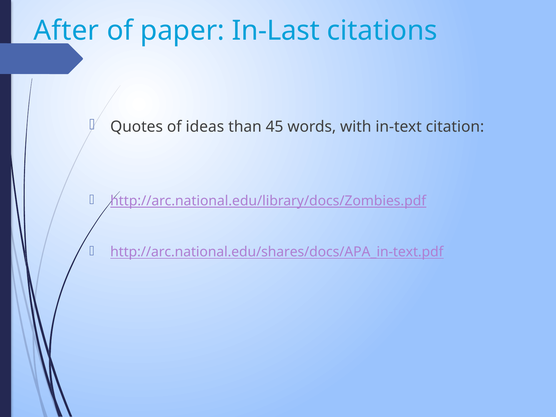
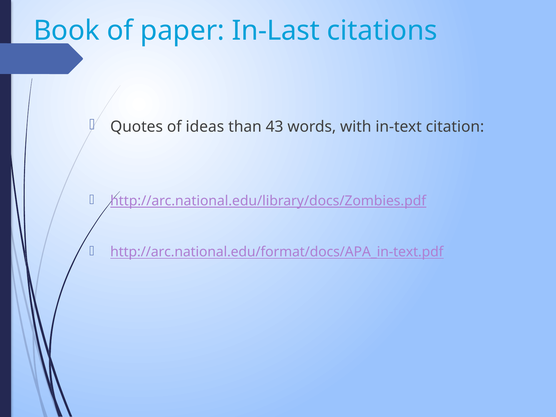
After: After -> Book (66, 31)
45: 45 -> 43 (275, 127)
http://arc.national.edu/shares/docs/APA_in-text.pdf: http://arc.national.edu/shares/docs/APA_in-text.pdf -> http://arc.national.edu/format/docs/APA_in-text.pdf (277, 252)
